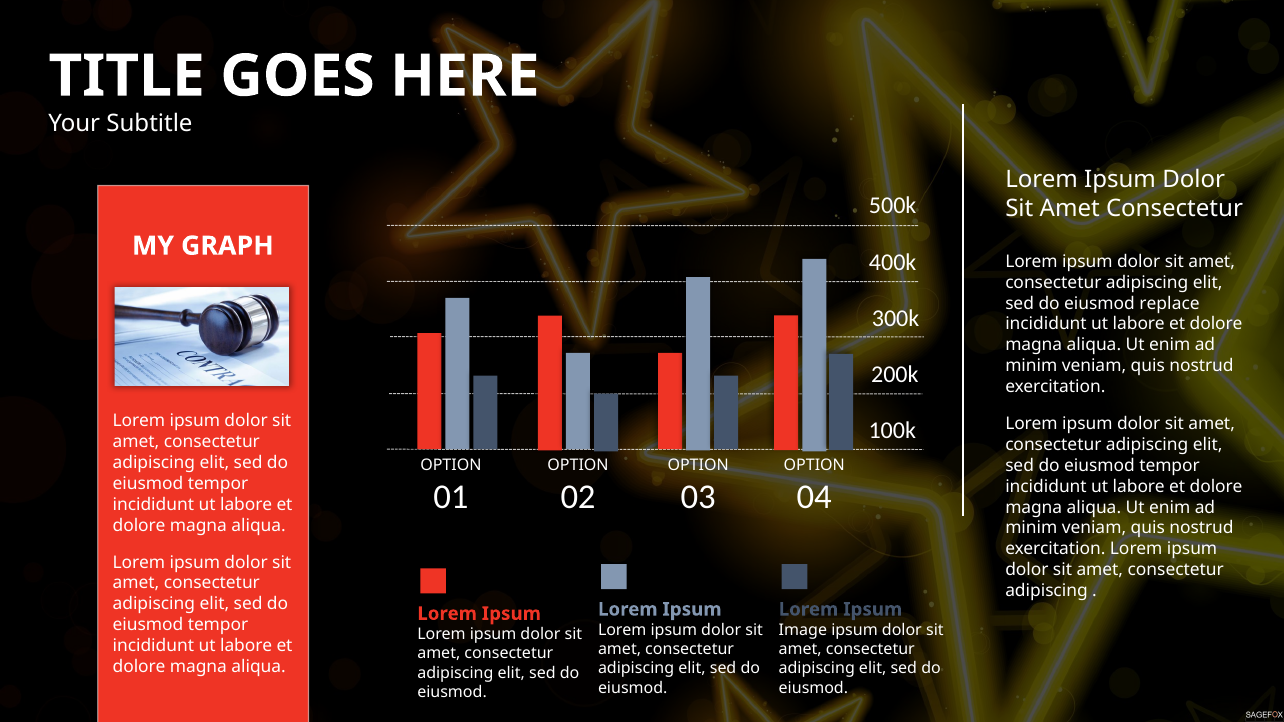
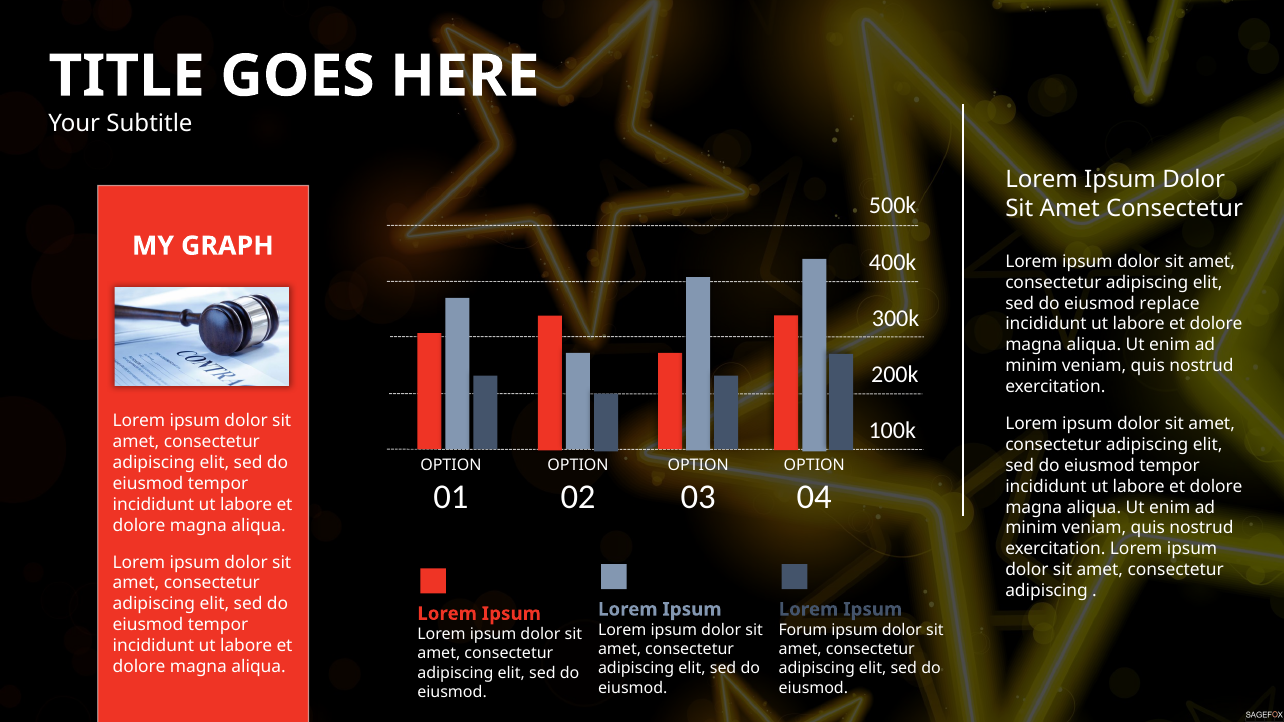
Image: Image -> Forum (803, 630)
